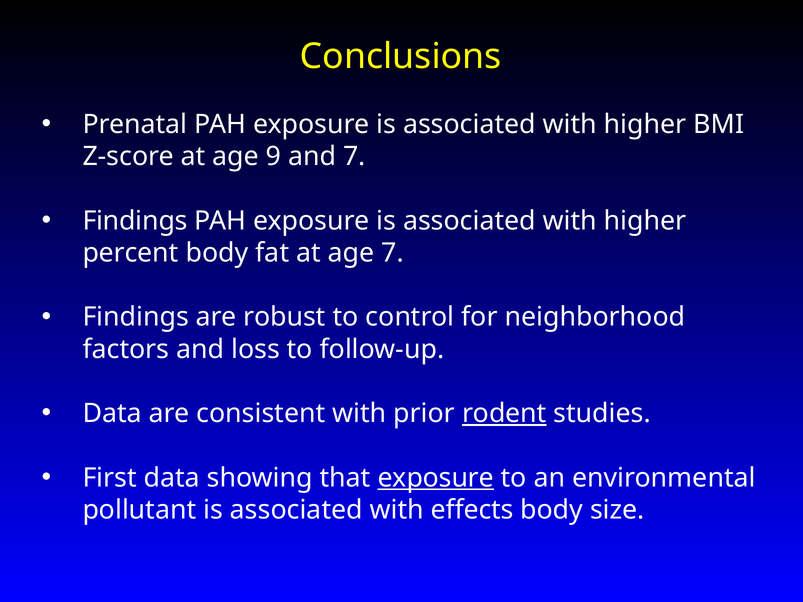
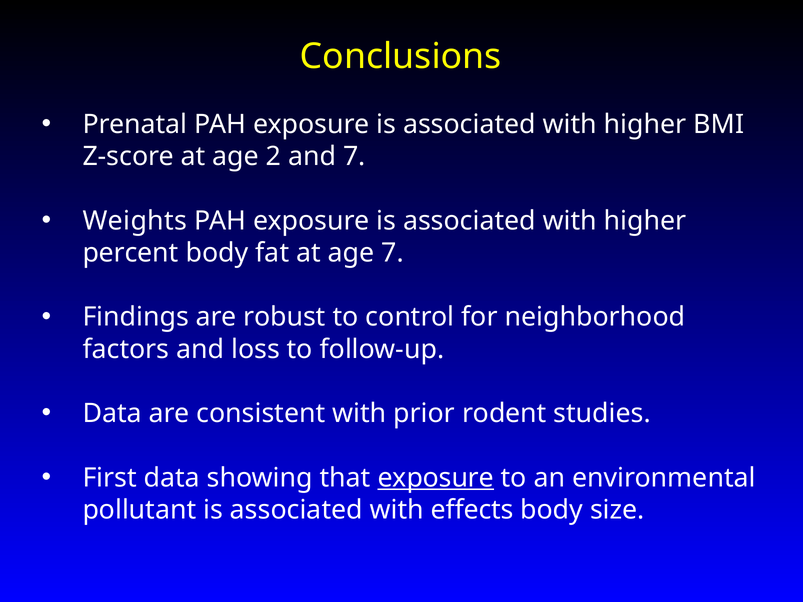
9: 9 -> 2 (274, 157)
Findings: Findings -> Weights (135, 221)
rodent underline: present -> none (504, 414)
